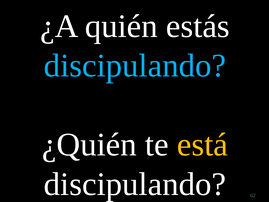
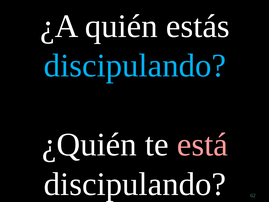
está colour: yellow -> pink (202, 144)
